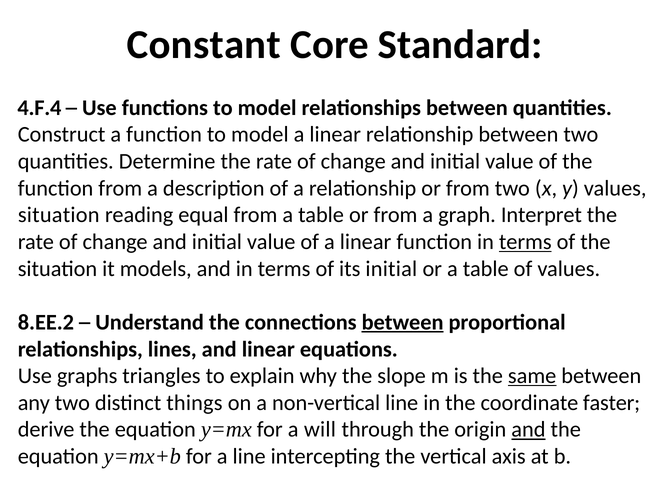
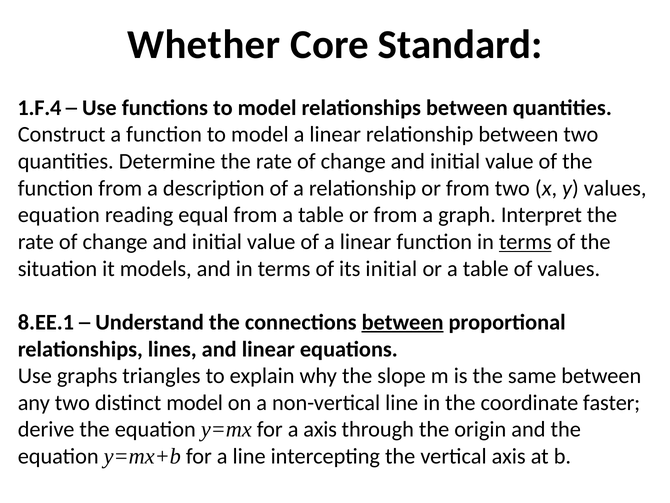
Constant: Constant -> Whether (204, 45)
4.F.4: 4.F.4 -> 1.F.4 (39, 108)
situation: situation -> equation (59, 215)
8.EE.2: 8.EE.2 -> 8.EE.1 (46, 322)
same underline: present -> none (532, 376)
distinct things: things -> model (195, 402)
a will: will -> axis (320, 429)
and underline: present -> none (528, 429)
